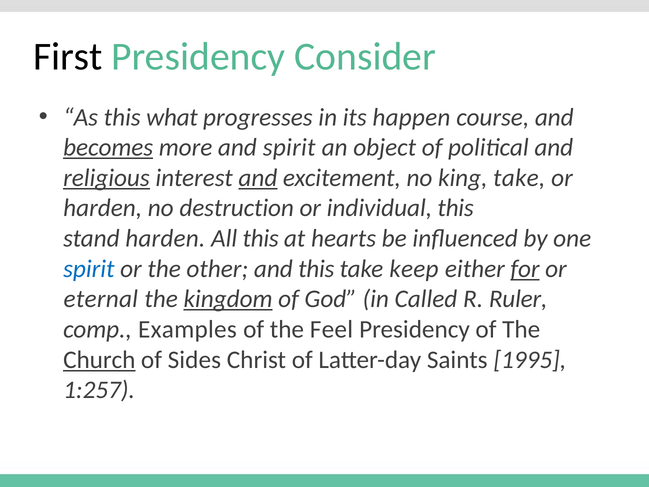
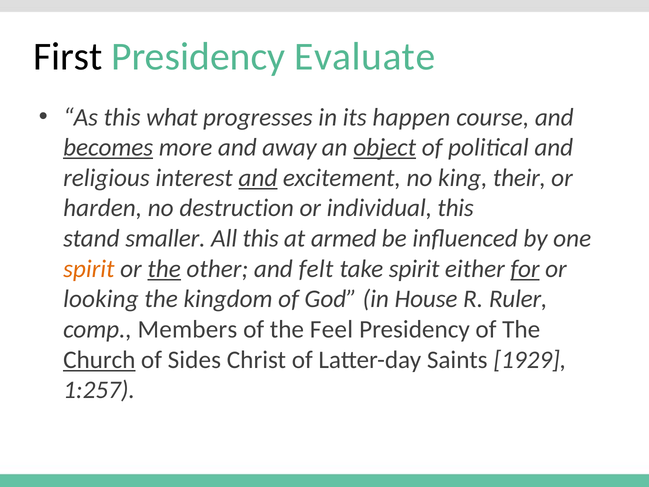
Consider: Consider -> Evaluate (365, 57)
and spirit: spirit -> away (289, 147)
object underline: none -> present (385, 147)
religious underline: present -> none (106, 178)
king take: take -> their (519, 178)
stand harden: harden -> smaller (165, 238)
hearts: hearts -> armed (344, 238)
spirit colour: blue -> orange (89, 269)
the underline: none -> present (164, 269)
and this: this -> felt (316, 269)
take keep: keep -> spirit (414, 269)
eternal: eternal -> looking (101, 299)
kingdom underline: present -> none (228, 299)
Called: Called -> House (426, 299)
Examples: Examples -> Members (187, 329)
1995: 1995 -> 1929 (530, 360)
